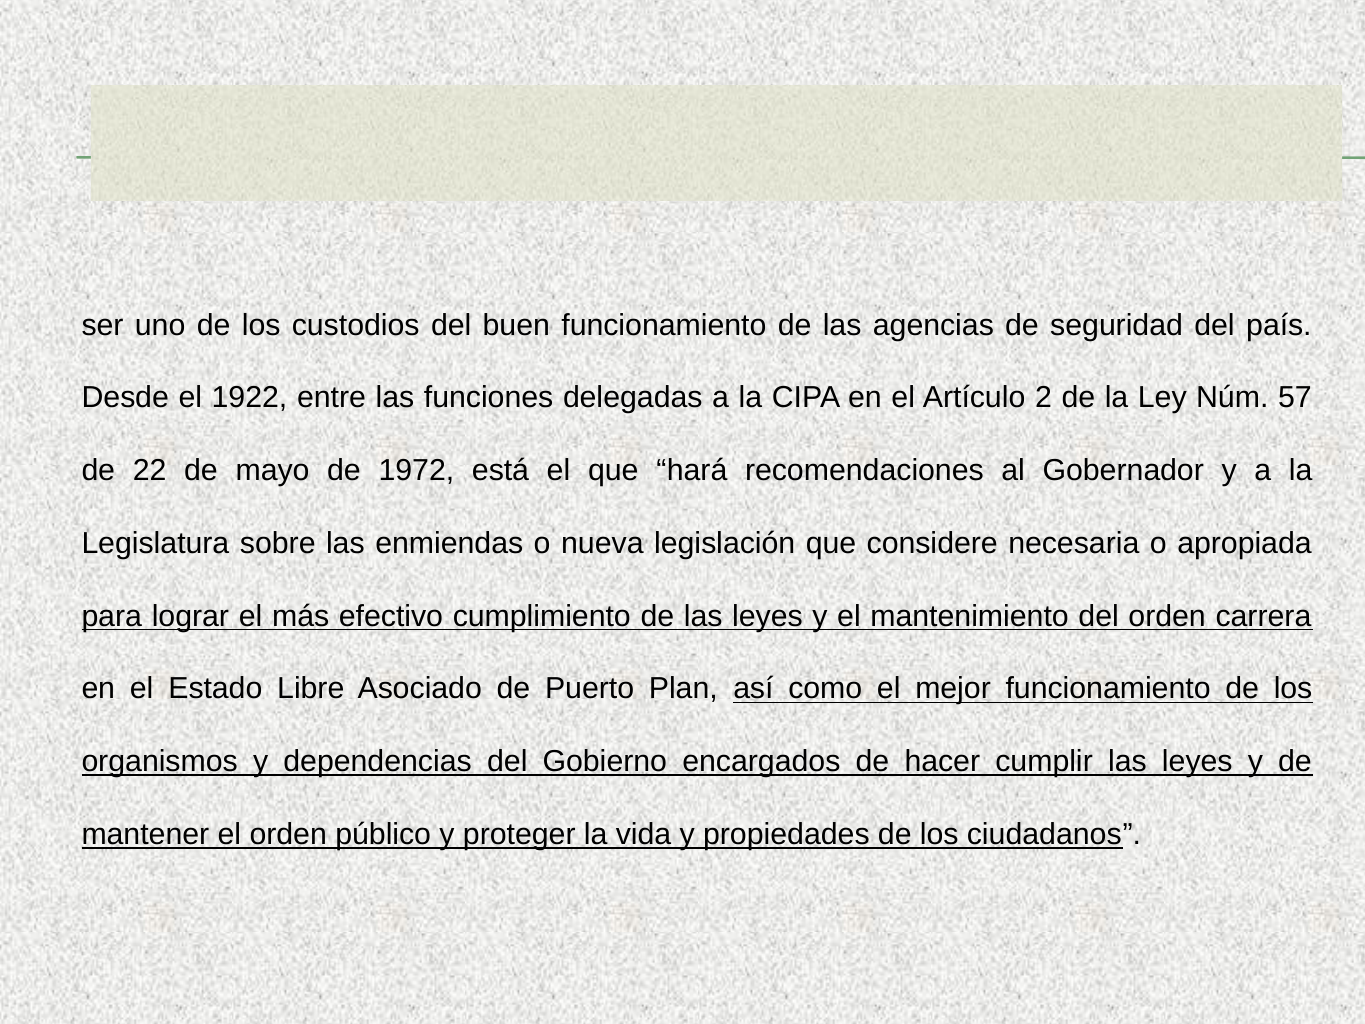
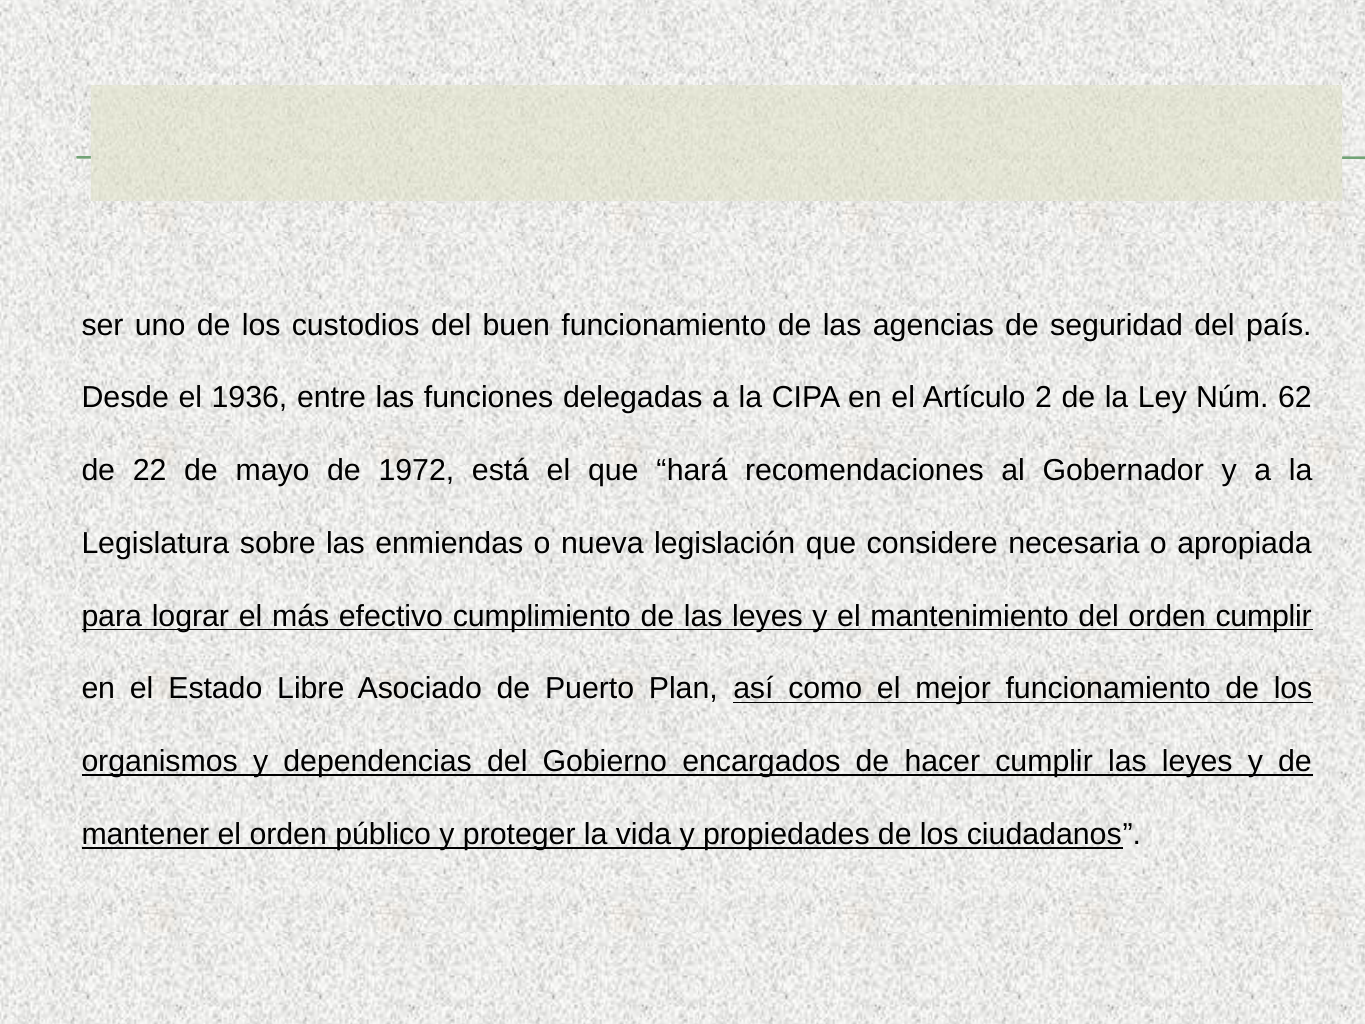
1922: 1922 -> 1936 (250, 398)
57: 57 -> 62 (1295, 398)
orden carrera: carrera -> cumplir (1264, 616)
